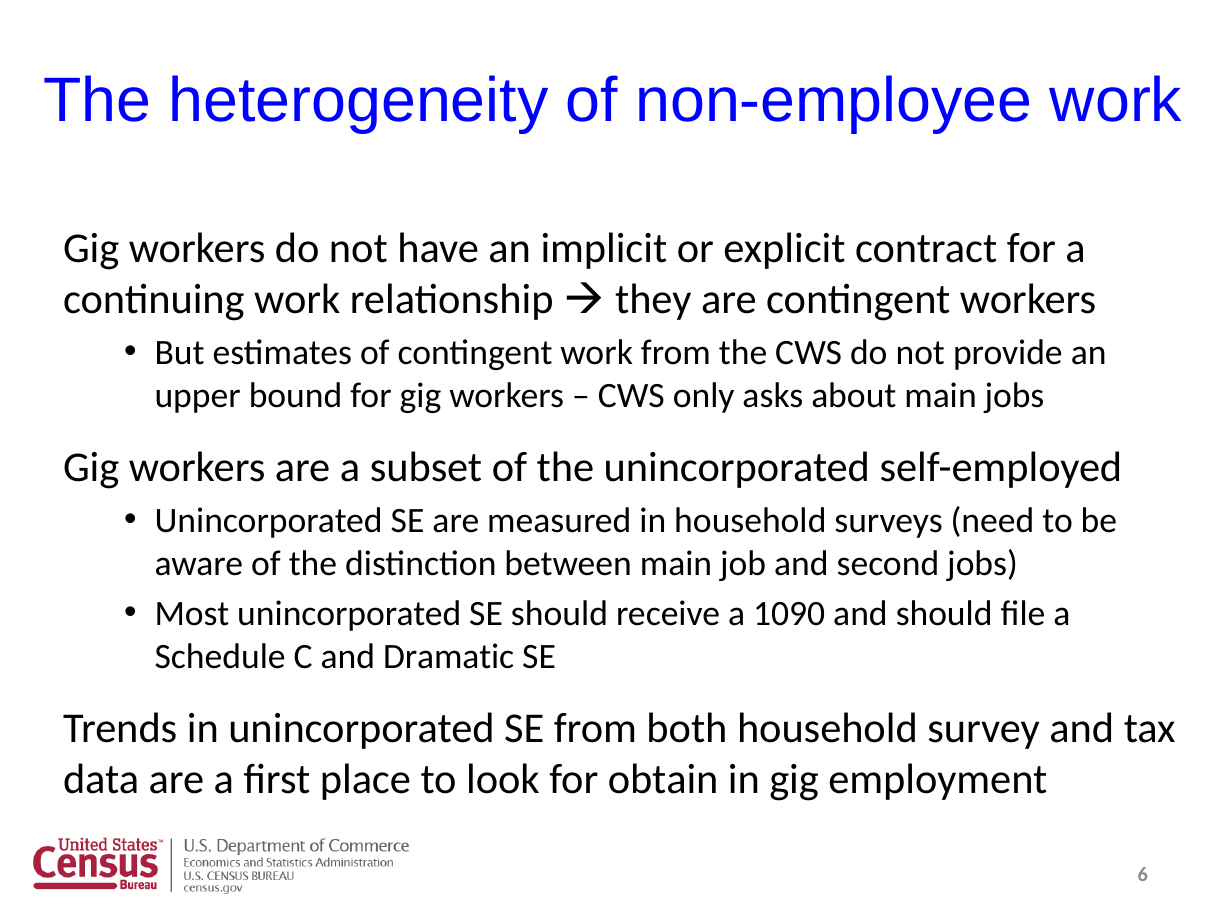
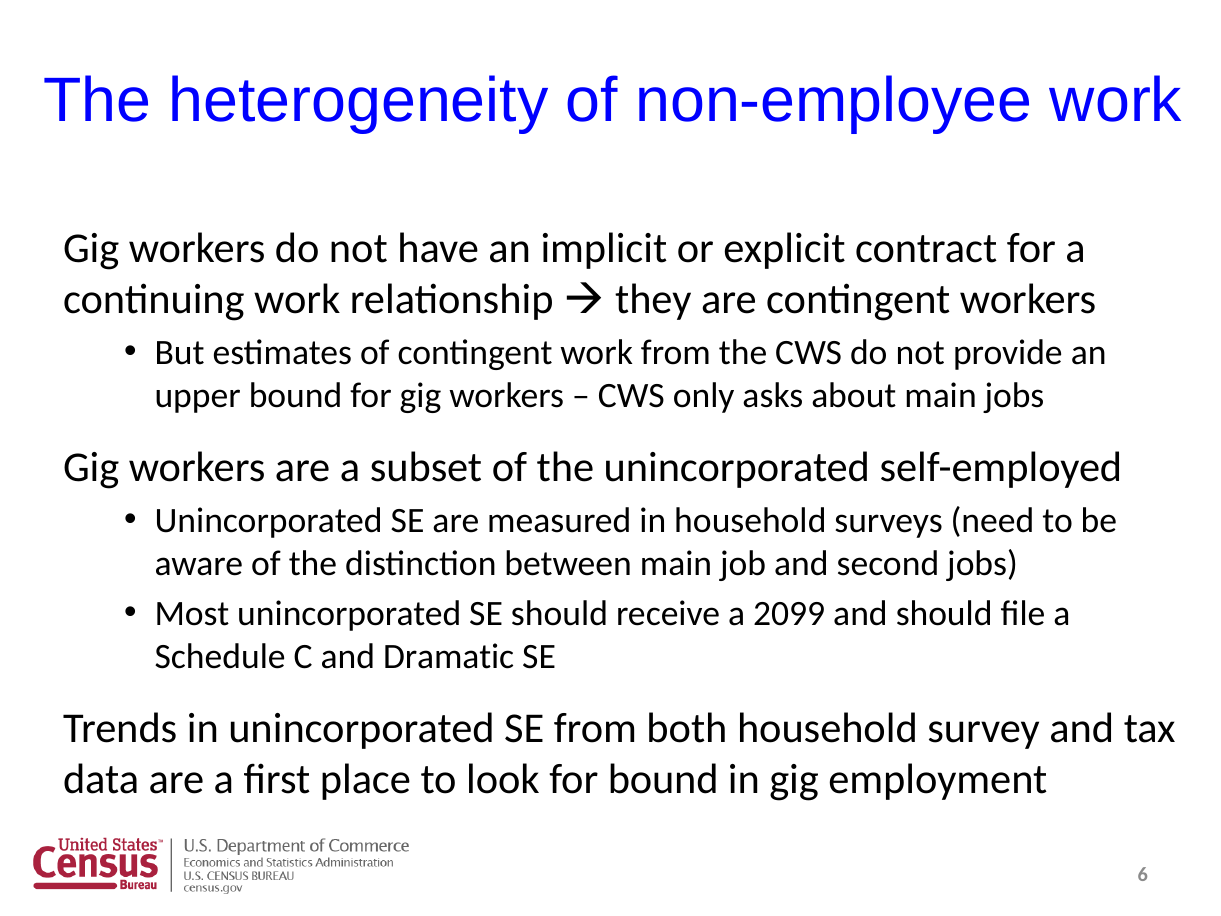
1090: 1090 -> 2099 (789, 614)
for obtain: obtain -> bound (663, 779)
